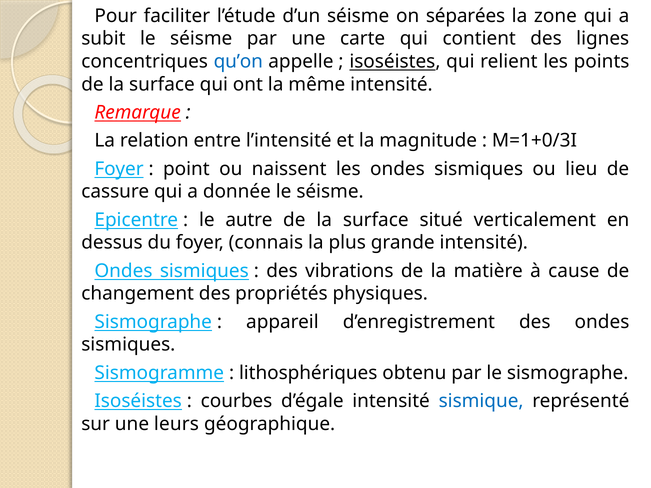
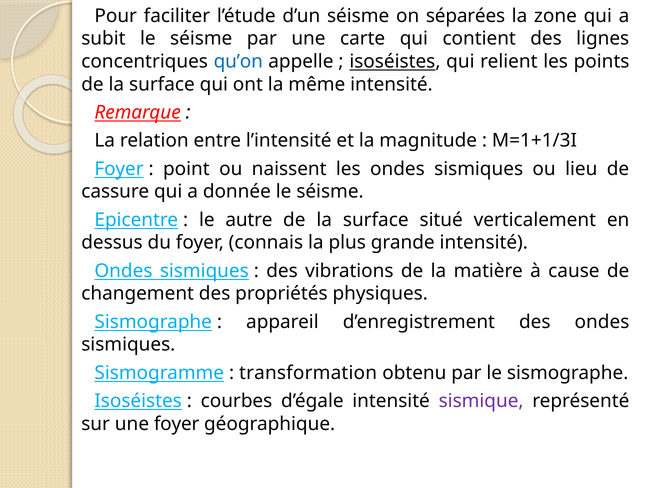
M=1+0/3I: M=1+0/3I -> M=1+1/3I (534, 141)
lithosphériques: lithosphériques -> transformation (308, 373)
sismique colour: blue -> purple (481, 401)
une leurs: leurs -> foyer (177, 424)
